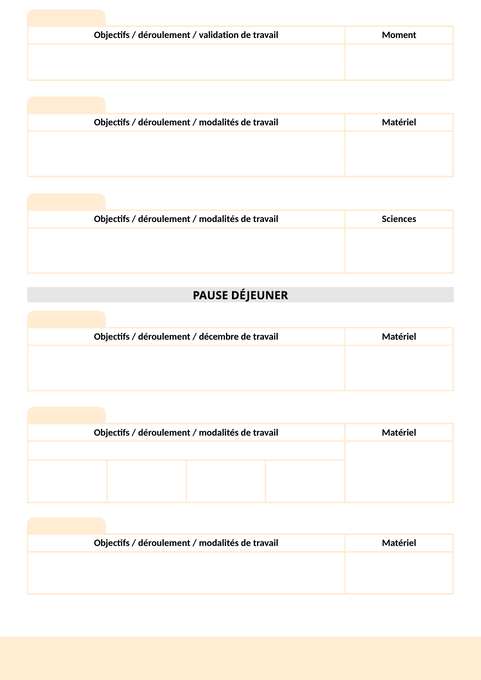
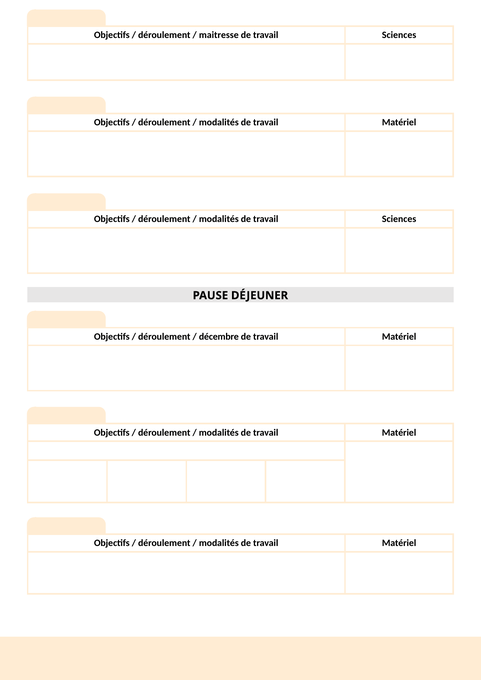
validation: validation -> maitresse (219, 35)
Moment: Moment -> Sciences (399, 35)
